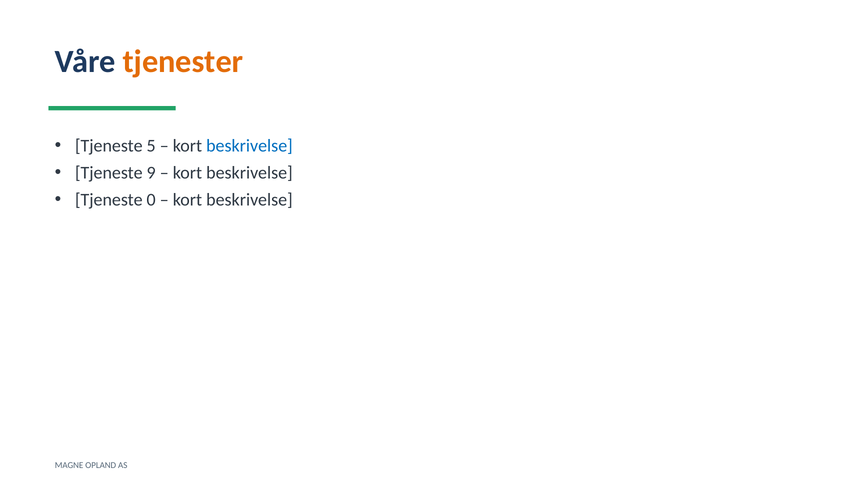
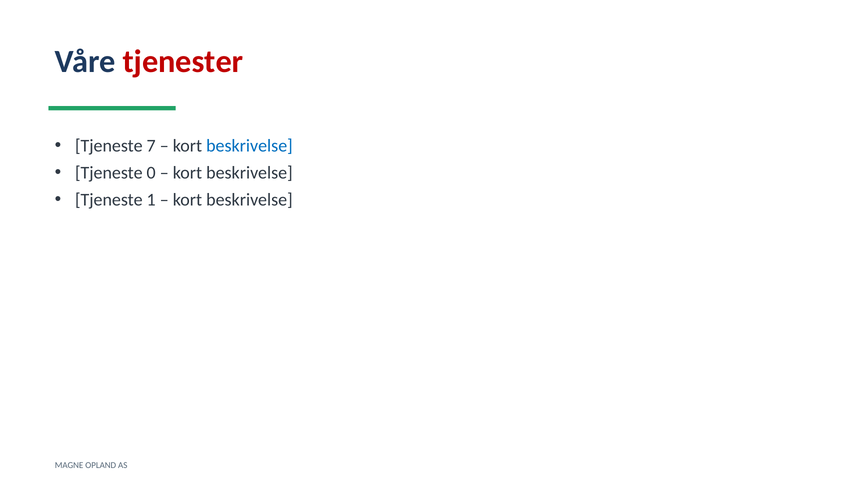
tjenester colour: orange -> red (183, 62)
5: 5 -> 7 (151, 146)
9: 9 -> 0 (151, 173)
0: 0 -> 1 (151, 200)
